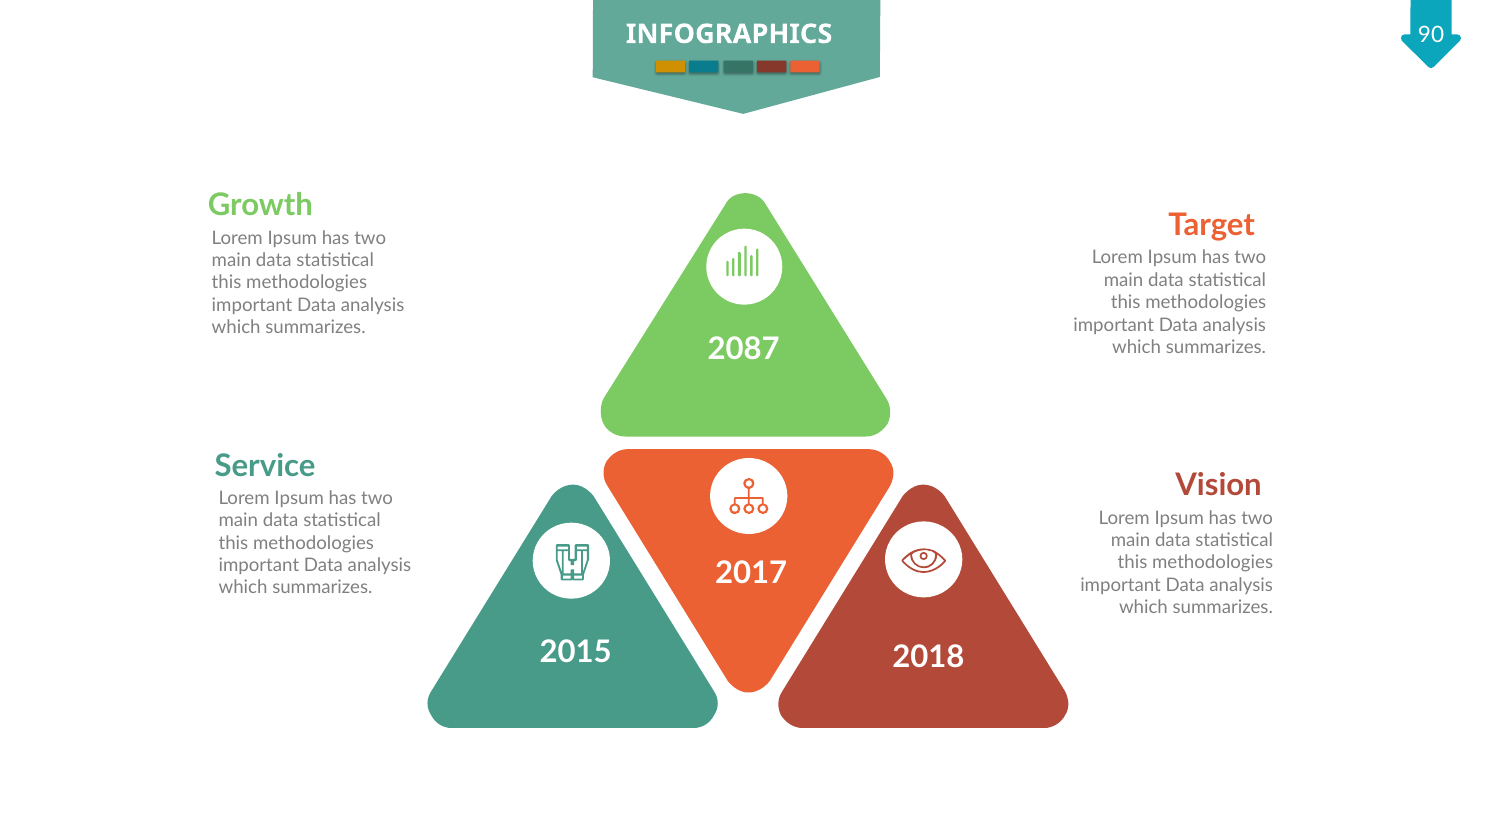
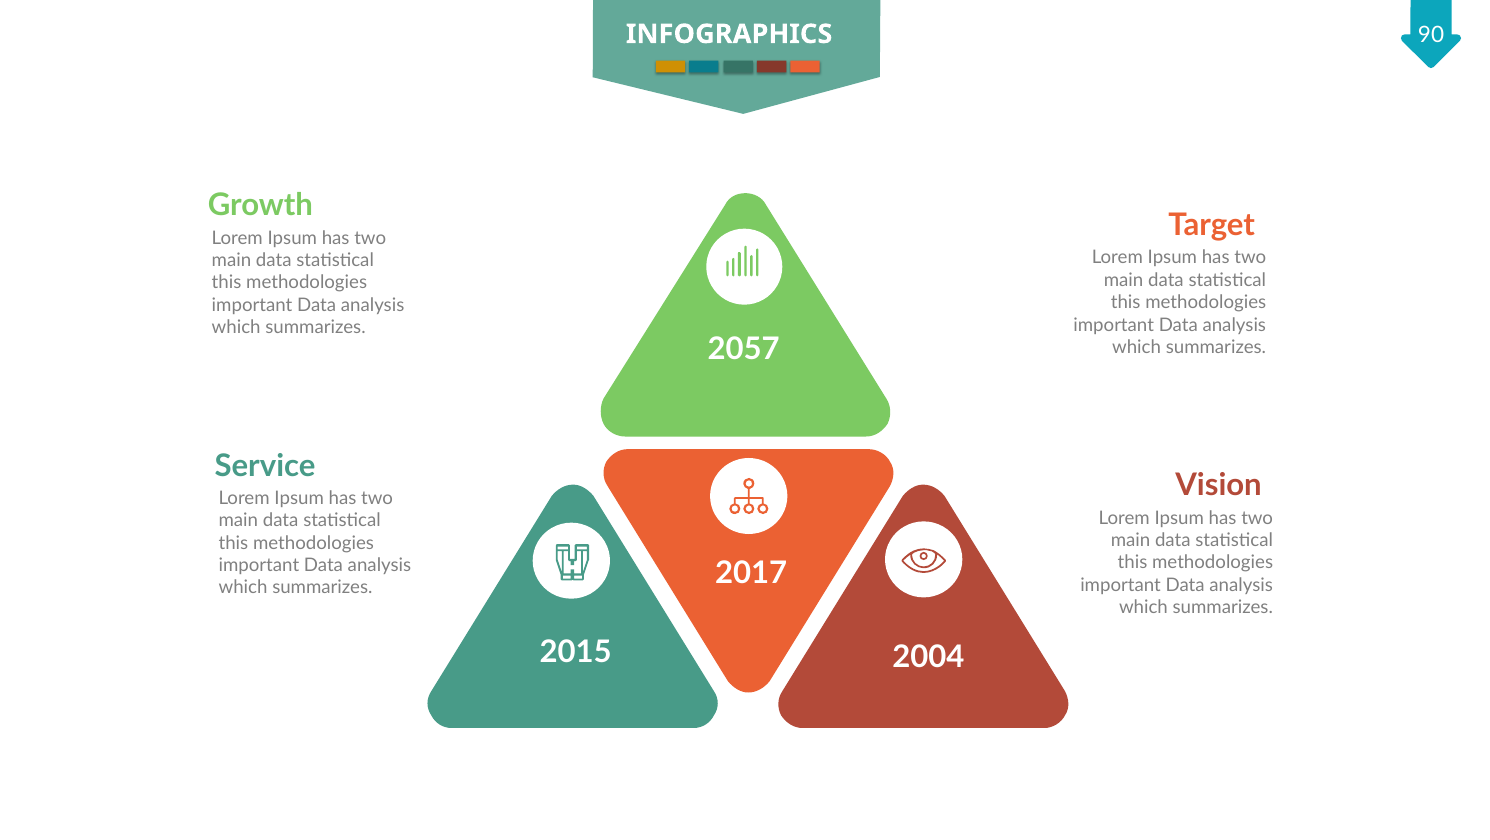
2087: 2087 -> 2057 (744, 349)
2018: 2018 -> 2004 (928, 657)
